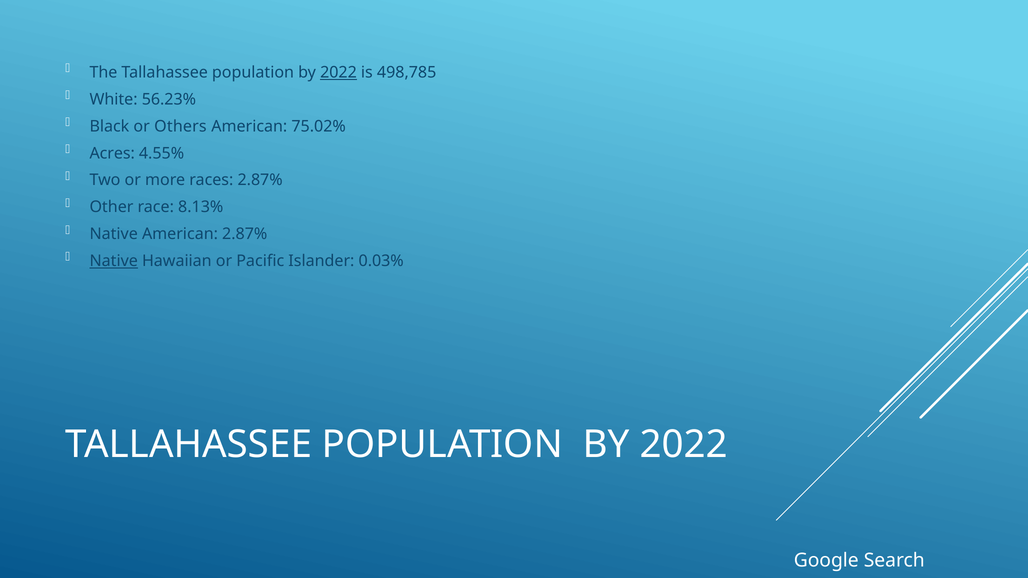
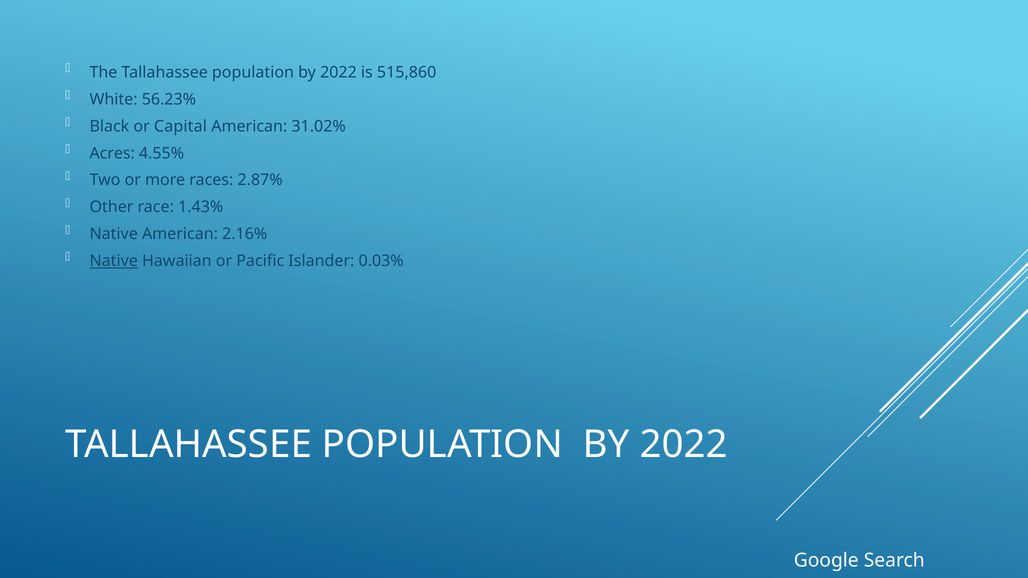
2022 underline: present -> none (338, 72)
498,785: 498,785 -> 515,860 (407, 72)
Others: Others -> Capital (180, 126)
75.02%: 75.02% -> 31.02% (319, 126)
8.13%: 8.13% -> 1.43% (201, 207)
American 2.87%: 2.87% -> 2.16% (245, 234)
